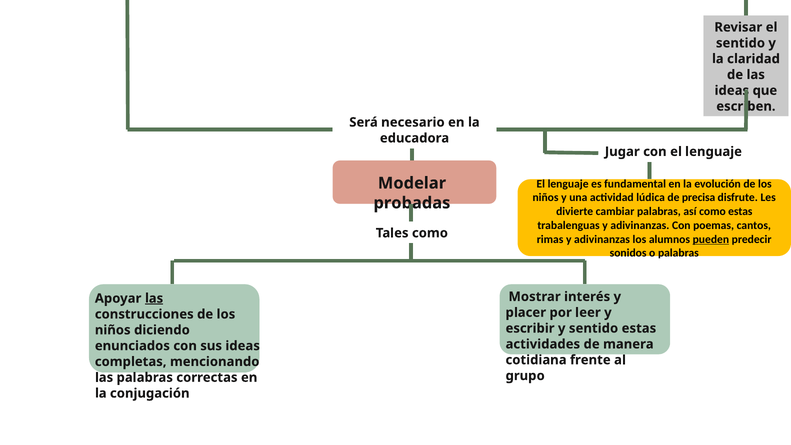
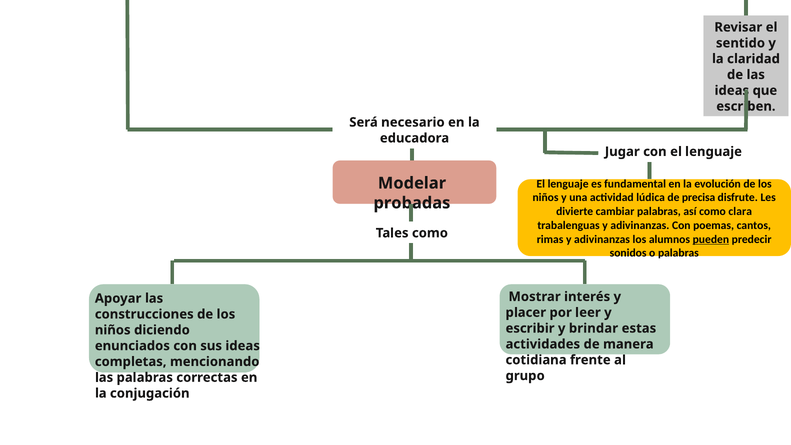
como estas: estas -> clara (740, 211)
las underline: present -> none (154, 298)
y sentido: sentido -> brindar (594, 328)
